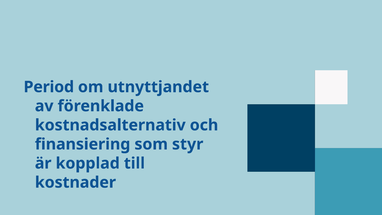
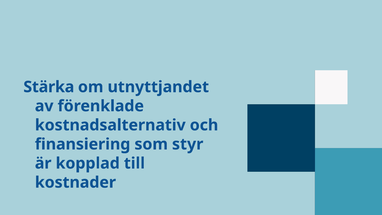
Period: Period -> Stärka (49, 87)
